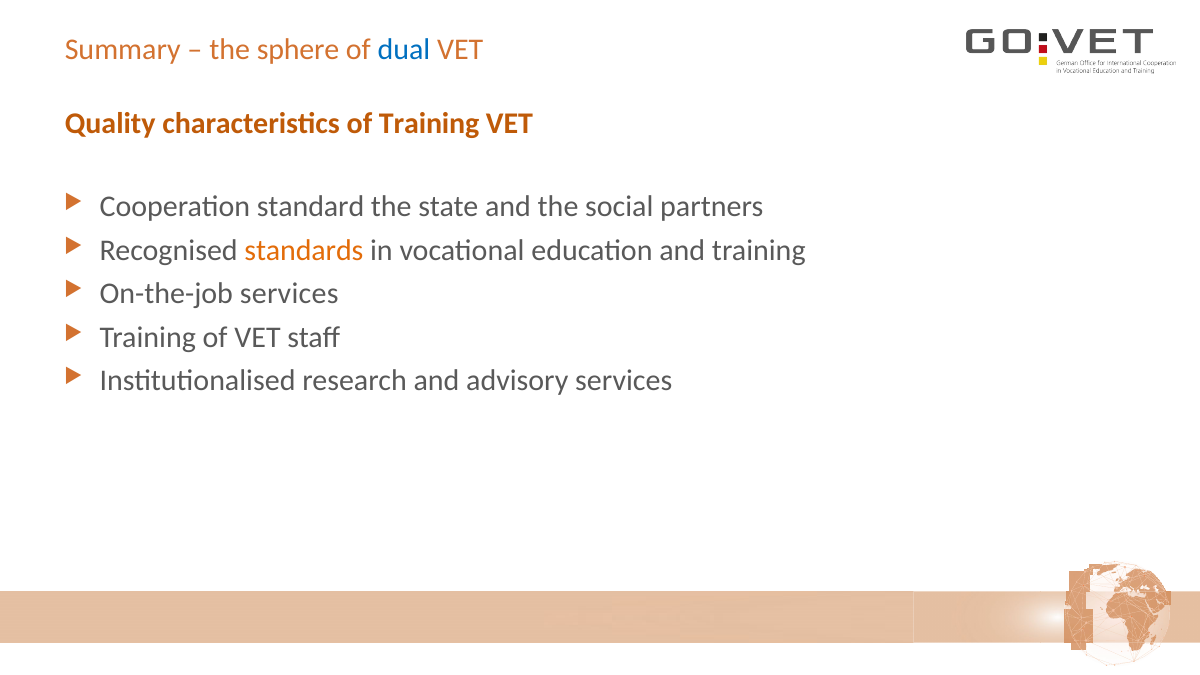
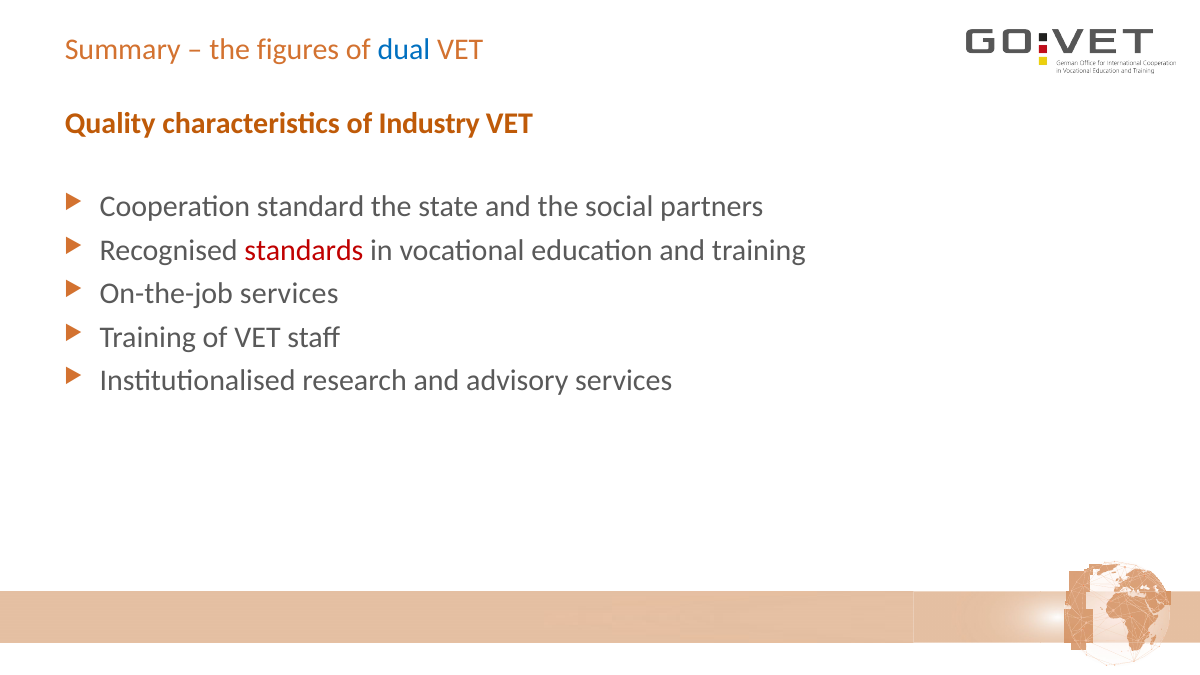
sphere: sphere -> figures (298, 49)
of Training: Training -> Industry (429, 124)
standards colour: orange -> red (304, 250)
